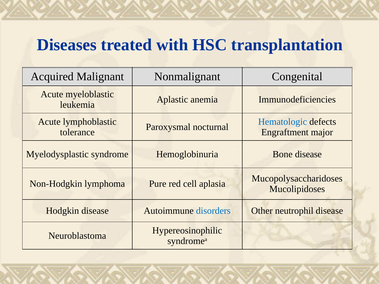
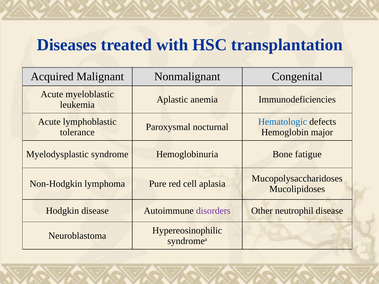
Engraftment: Engraftment -> Hemoglobin (285, 132)
Bone disease: disease -> fatigue (308, 154)
disorders colour: blue -> purple (213, 211)
